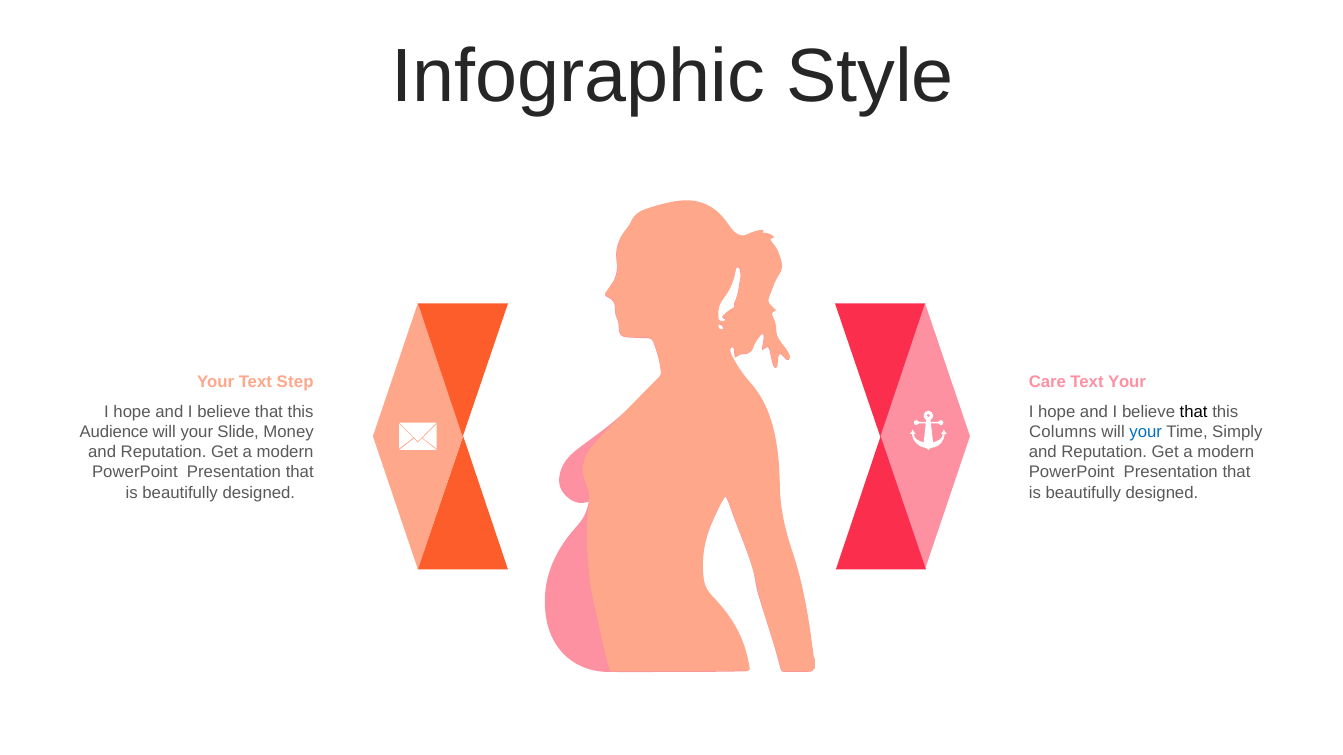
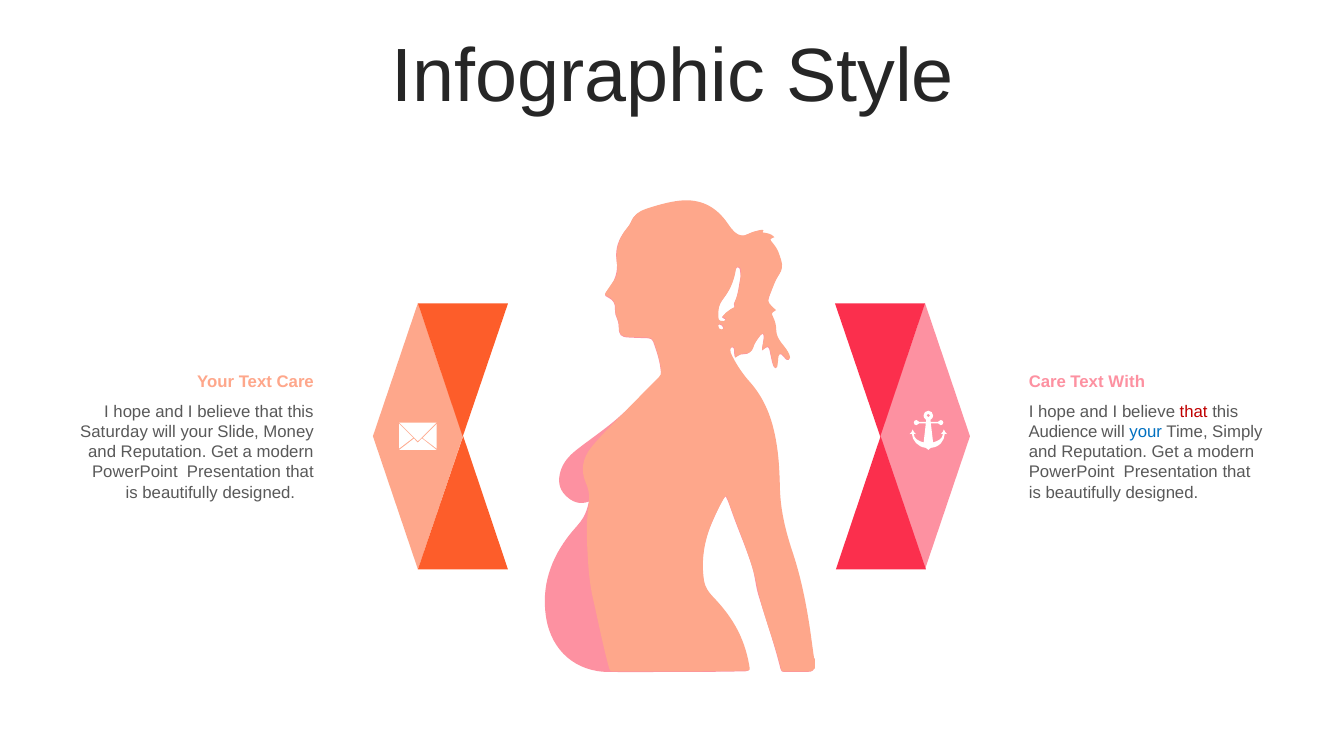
Text Step: Step -> Care (295, 382)
Text Your: Your -> With (1127, 382)
that colour: black -> red (1194, 412)
Audience: Audience -> Saturday (114, 432)
Columns: Columns -> Audience (1063, 432)
